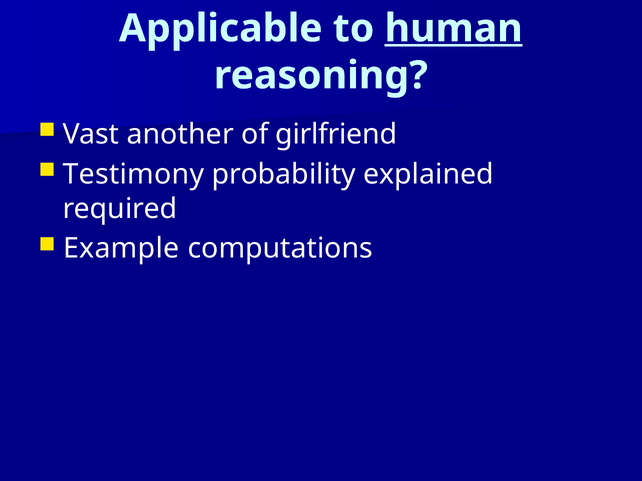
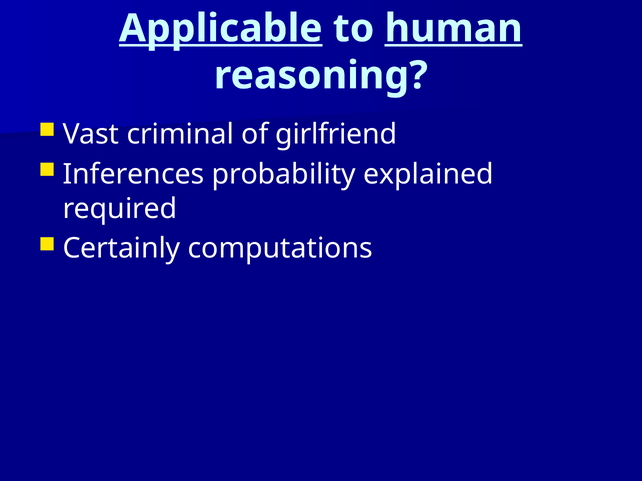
Applicable underline: none -> present (221, 28)
another: another -> criminal (180, 135)
Testimony: Testimony -> Inferences (134, 175)
Example: Example -> Certainly (121, 249)
